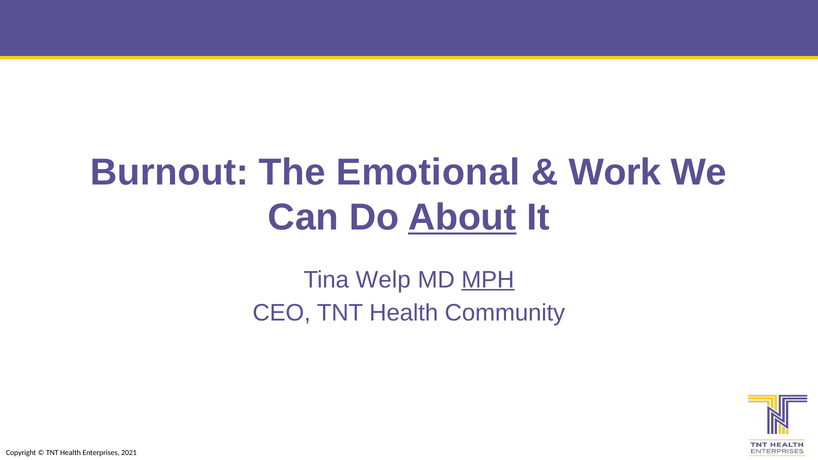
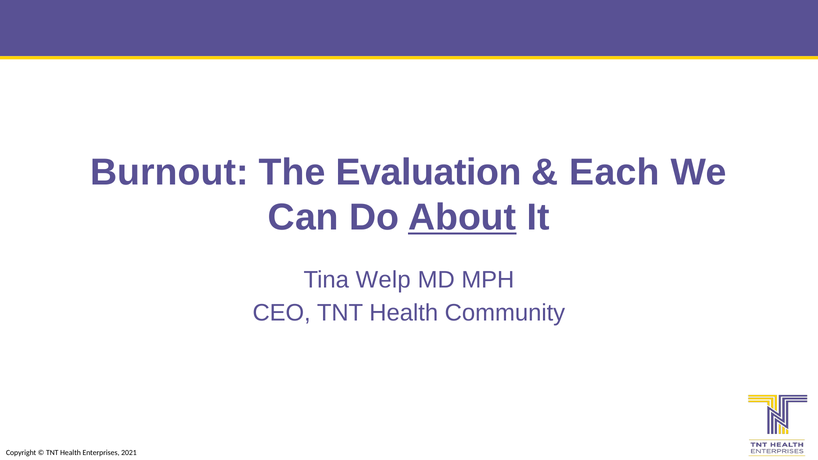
Emotional: Emotional -> Evaluation (429, 172)
Work: Work -> Each (615, 172)
MPH underline: present -> none (488, 280)
